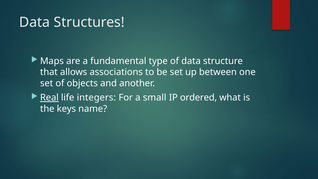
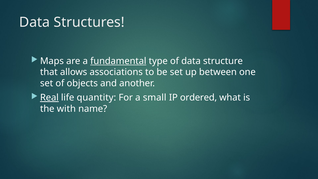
fundamental underline: none -> present (118, 61)
integers: integers -> quantity (96, 98)
keys: keys -> with (66, 109)
